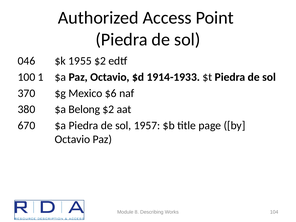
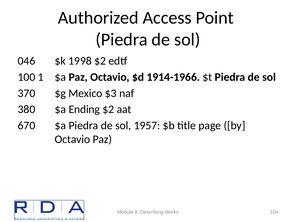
1955: 1955 -> 1998 (80, 61)
1914-1933: 1914-1933 -> 1914-1966 (173, 77)
$6: $6 -> $3 (111, 93)
Belong: Belong -> Ending (84, 109)
